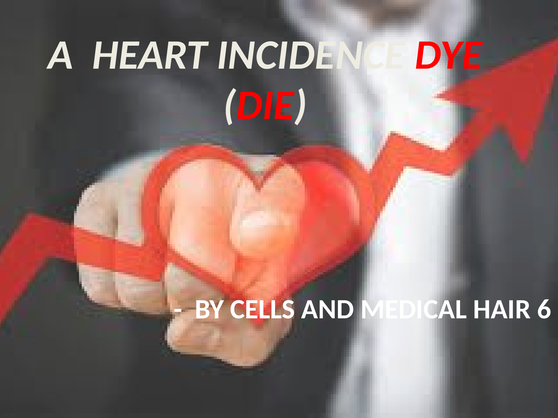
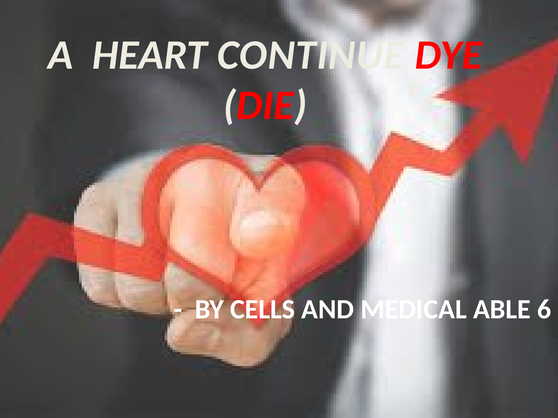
INCIDENCE: INCIDENCE -> CONTINUE (311, 55)
HAIR: HAIR -> ABLE (502, 310)
